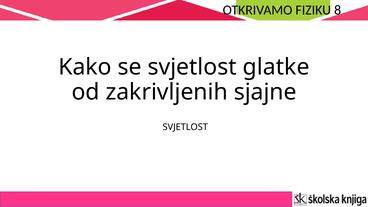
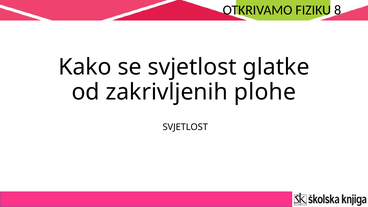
sjajne: sjajne -> plohe (265, 92)
